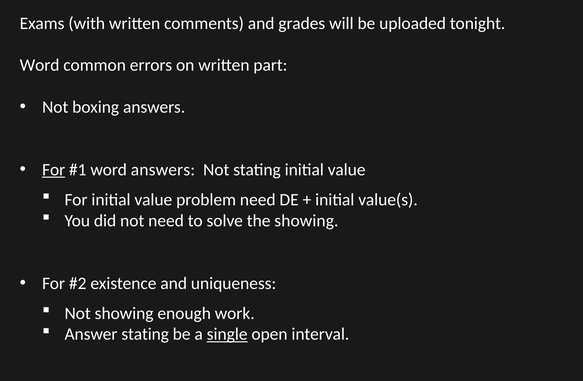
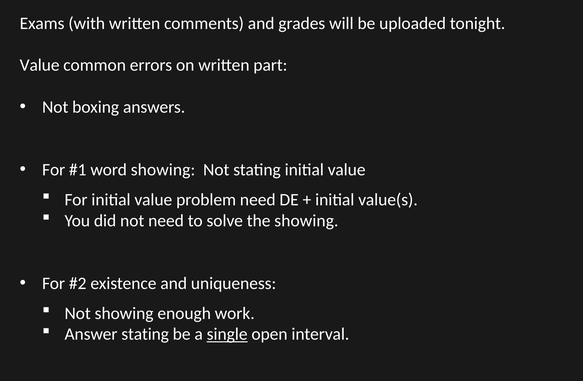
Word: Word -> Value (40, 65)
For underline: present -> none (54, 170)
word answers: answers -> showing (163, 170)
